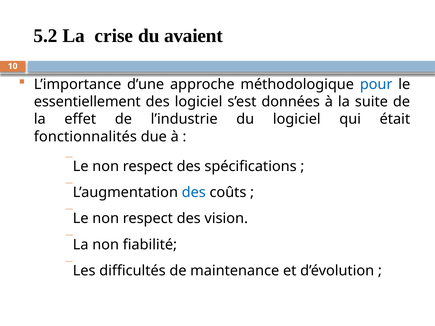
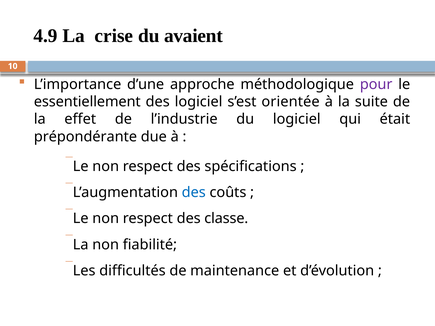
5.2: 5.2 -> 4.9 (46, 36)
pour colour: blue -> purple (376, 85)
données: données -> orientée (291, 102)
fonctionnalités: fonctionnalités -> prépondérante (85, 137)
vision: vision -> classe (226, 219)
